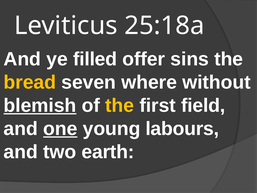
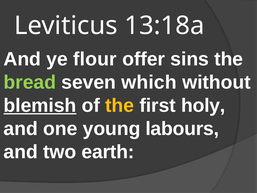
25:18a: 25:18a -> 13:18a (164, 26)
filled: filled -> flour (95, 59)
bread colour: yellow -> light green (30, 82)
where: where -> which (149, 82)
field: field -> holy (203, 105)
one underline: present -> none (60, 129)
